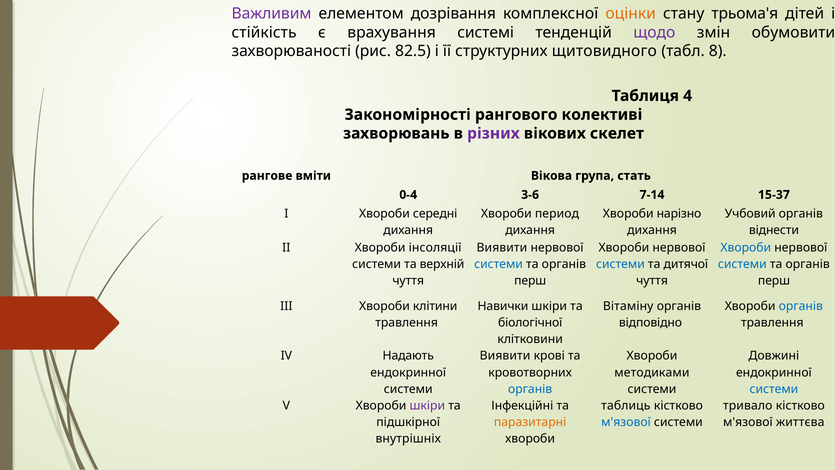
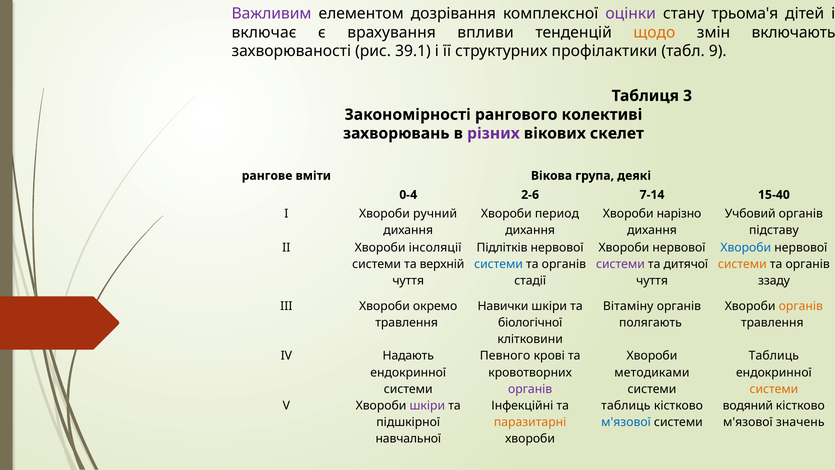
оцінки colour: orange -> purple (631, 14)
стійкість: стійкість -> включає (264, 32)
системі: системі -> впливи (486, 32)
щодо colour: purple -> orange (654, 32)
обумовити: обумовити -> включають (794, 32)
82.5: 82.5 -> 39.1 (413, 51)
щитовидного: щитовидного -> профілактики (604, 51)
8: 8 -> 9 (718, 51)
4: 4 -> 3 (688, 96)
стать: стать -> деякі (634, 176)
3-6: 3-6 -> 2-6 (530, 195)
15-37: 15-37 -> 15-40 (774, 195)
середні: середні -> ручний (435, 214)
віднести: віднести -> підставу (774, 230)
Виявити: Виявити -> Підлітків (502, 247)
системи colour: blue -> purple (620, 264)
системи colour: blue -> orange (742, 264)
перш: перш -> стадії (530, 281)
перш: перш -> ззаду (774, 281)
клітини: клітини -> окремо (435, 306)
органів colour: blue -> orange (801, 306)
відповідно: відповідно -> полягають (650, 323)
Виявити: Виявити -> Певного (505, 356)
Довжині: Довжині -> Таблиць (774, 356)
органів colour: blue -> purple (530, 389)
системи colour: blue -> orange (774, 389)
тривало: тривало -> водяний (748, 405)
життєва: життєва -> значень (800, 422)
внутрішніх: внутрішніх -> навчальної (408, 439)
